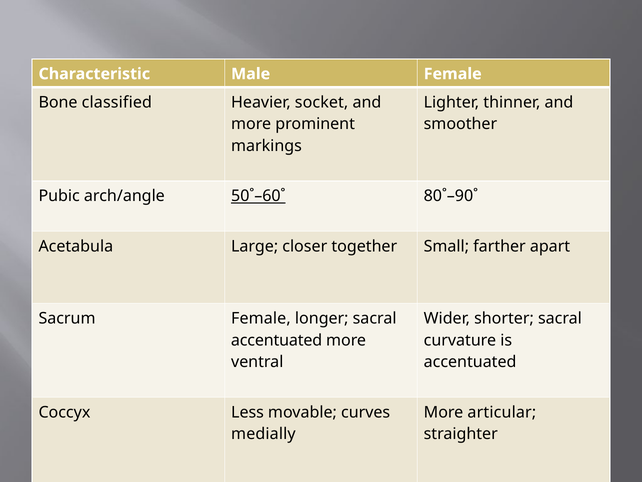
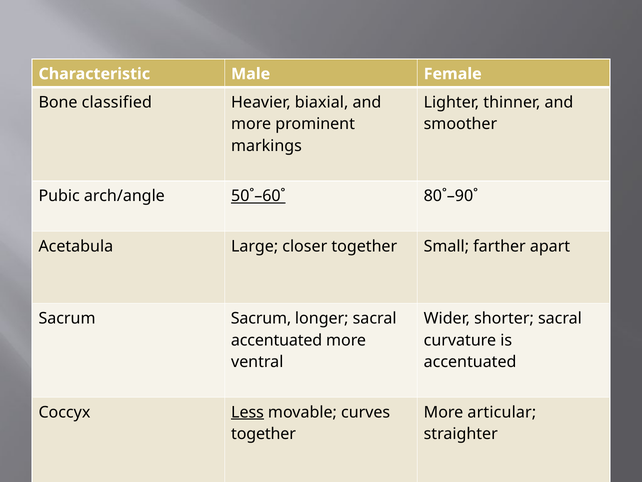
socket: socket -> biaxial (322, 102)
Sacrum Female: Female -> Sacrum (261, 318)
Less underline: none -> present (248, 412)
medially: medially -> together (264, 434)
